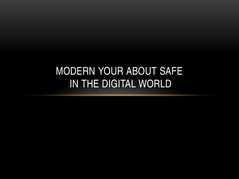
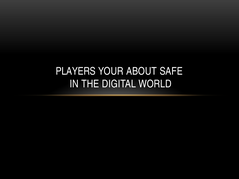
MODERN: MODERN -> PLAYERS (76, 71)
